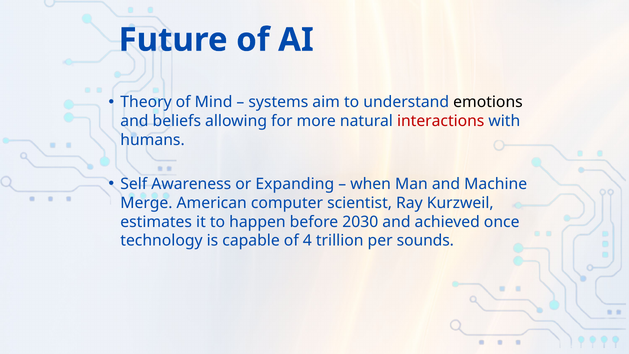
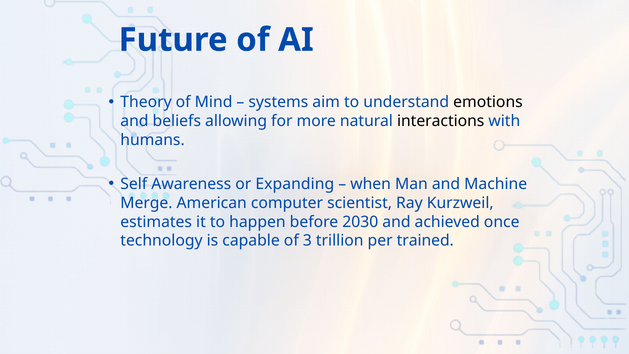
interactions colour: red -> black (441, 121)
4: 4 -> 3 (307, 241)
sounds: sounds -> trained (425, 241)
